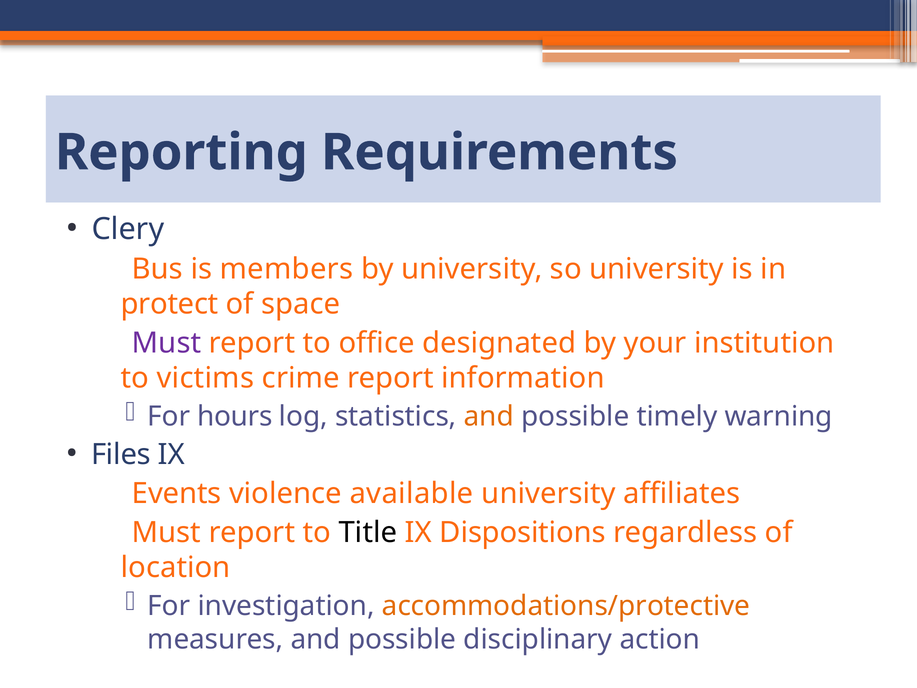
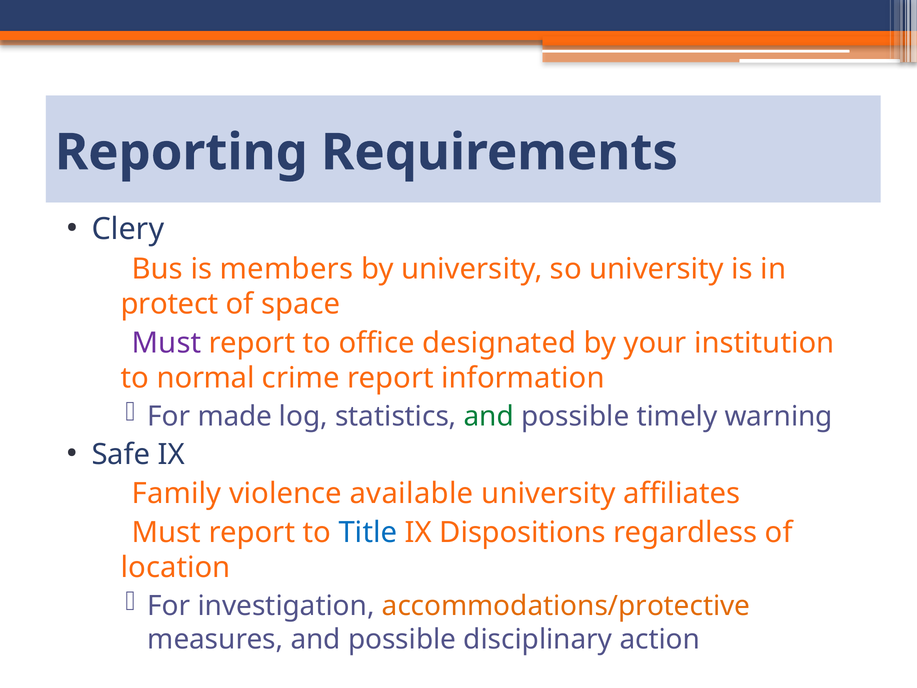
victims: victims -> normal (206, 378)
hours: hours -> made (235, 416)
and colour: orange -> green (489, 416)
Files: Files -> Safe (121, 455)
Events: Events -> Family (177, 493)
Title colour: black -> blue (368, 532)
